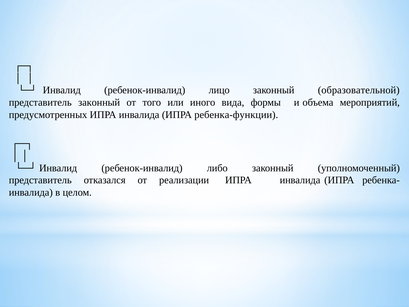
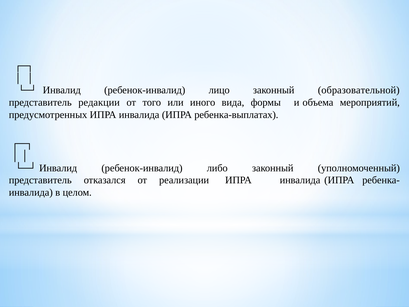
представитель законный: законный -> редакции (99, 102)
ребенка-функции: ребенка-функции -> ребенка-выплатах (236, 115)
